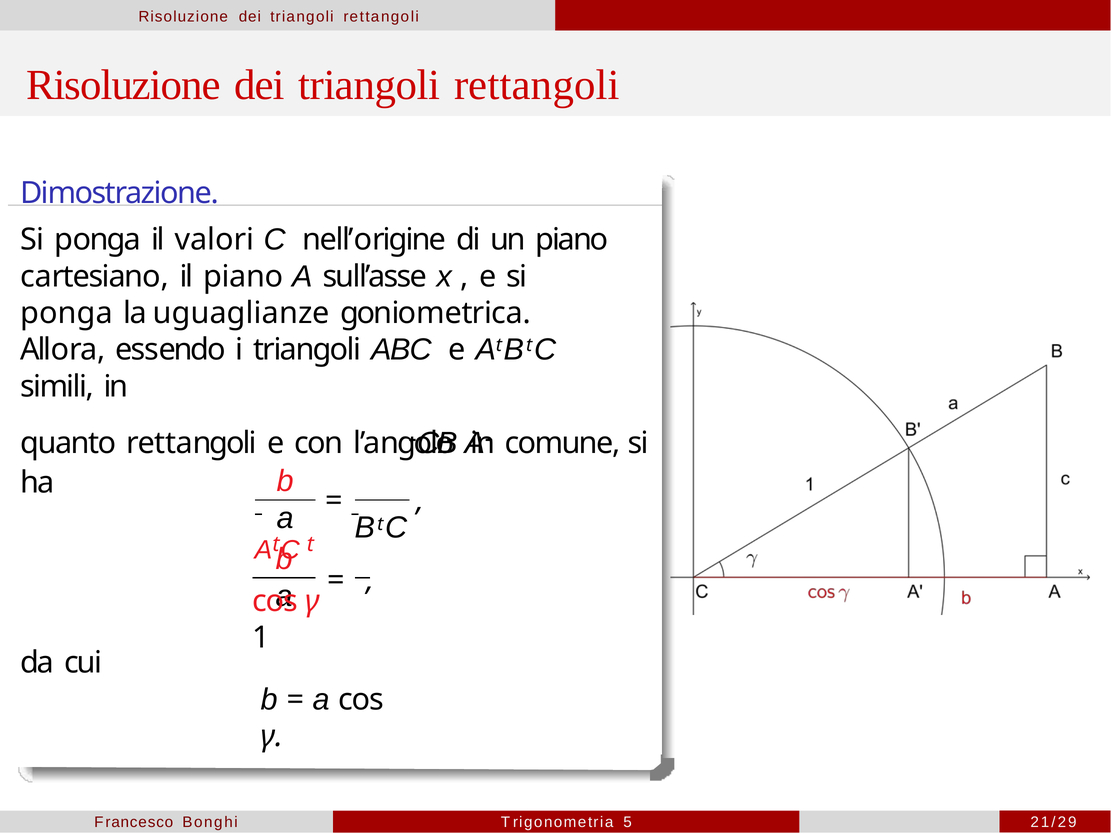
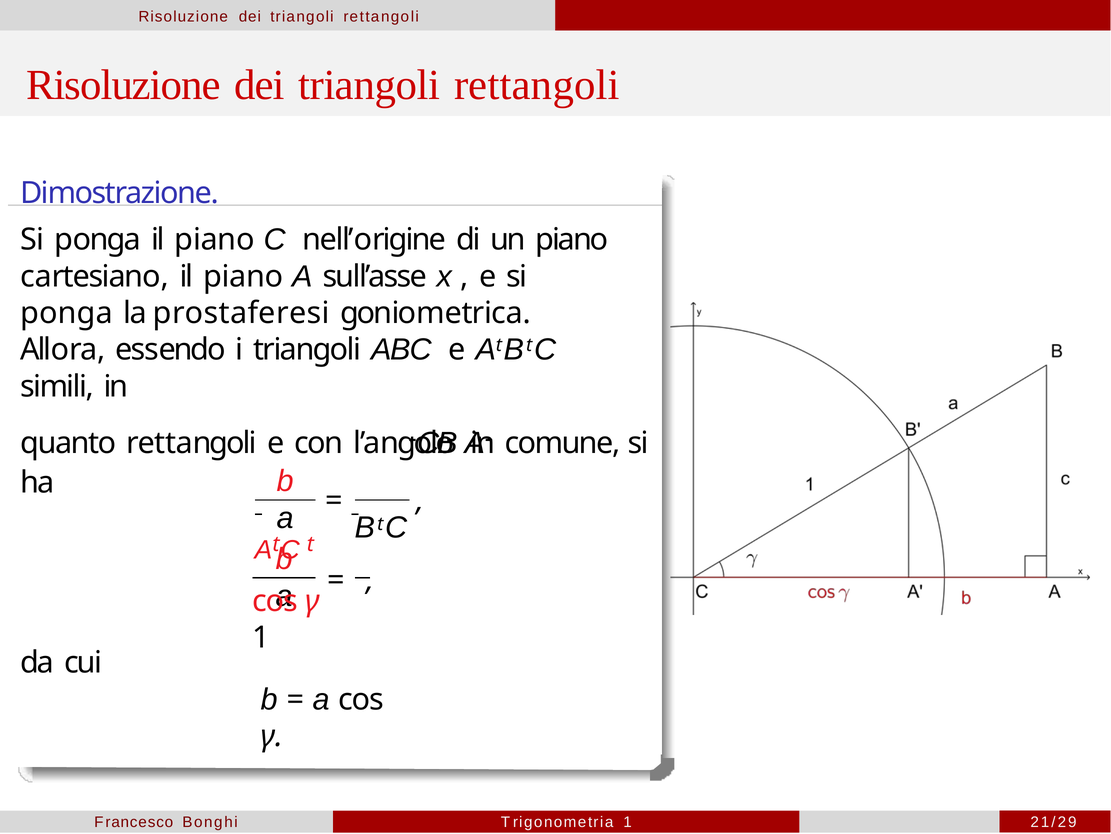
ponga il valori: valori -> piano (215, 240)
uguaglianze: uguaglianze -> prostaferesi (241, 313)
Trigonometria 5: 5 -> 1 (628, 822)
